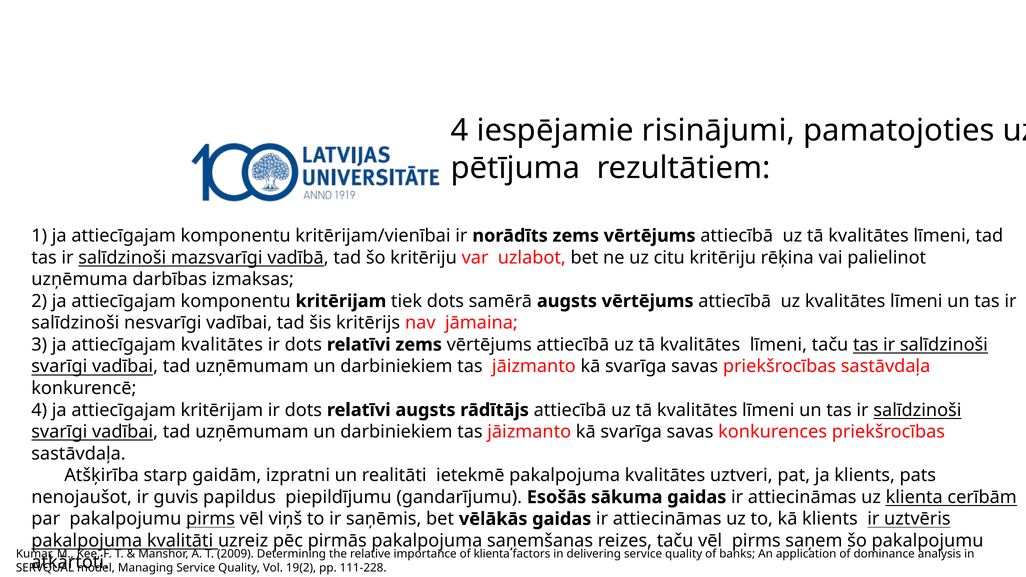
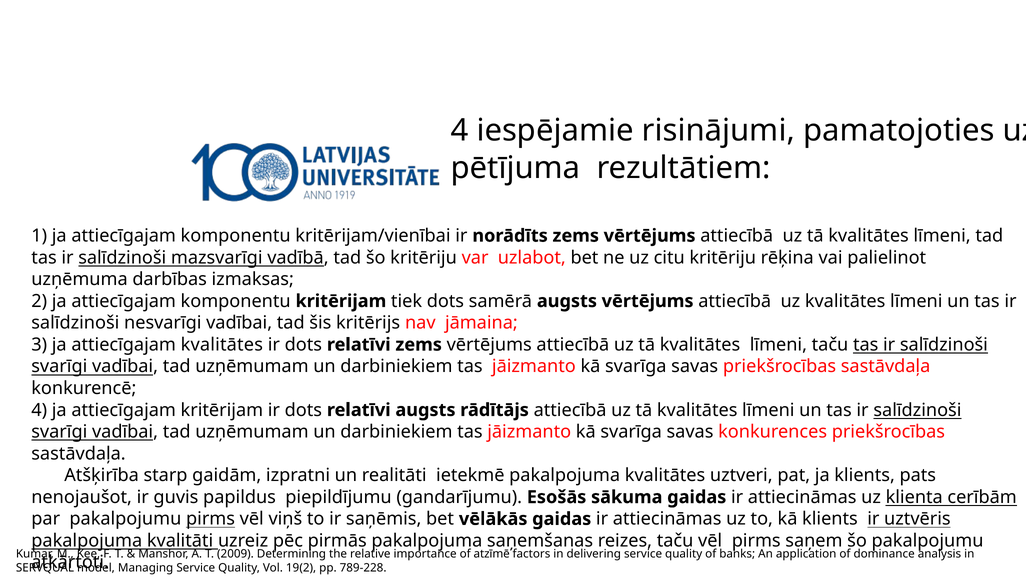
of klienta: klienta -> atzīmē (492, 554)
111-228: 111-228 -> 789-228 (363, 568)
